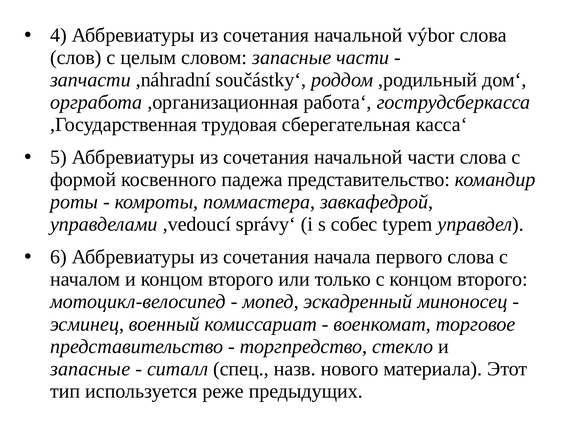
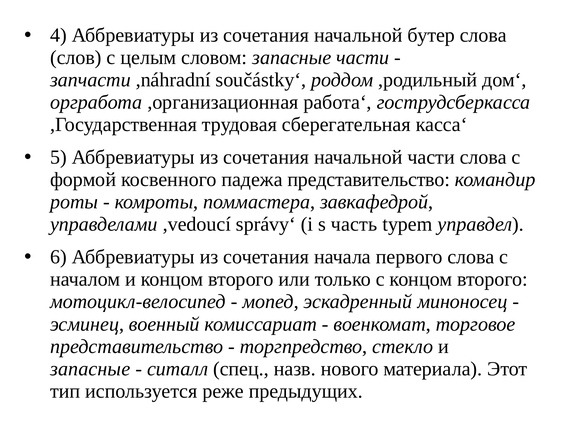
výbor: výbor -> бутер (431, 35)
собес: собес -> часть (354, 224)
